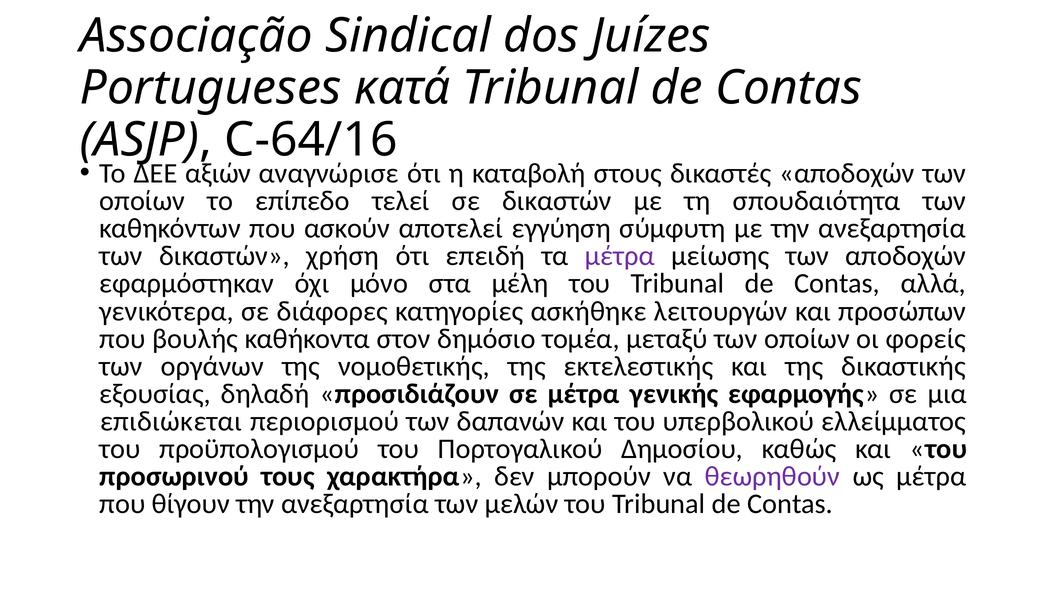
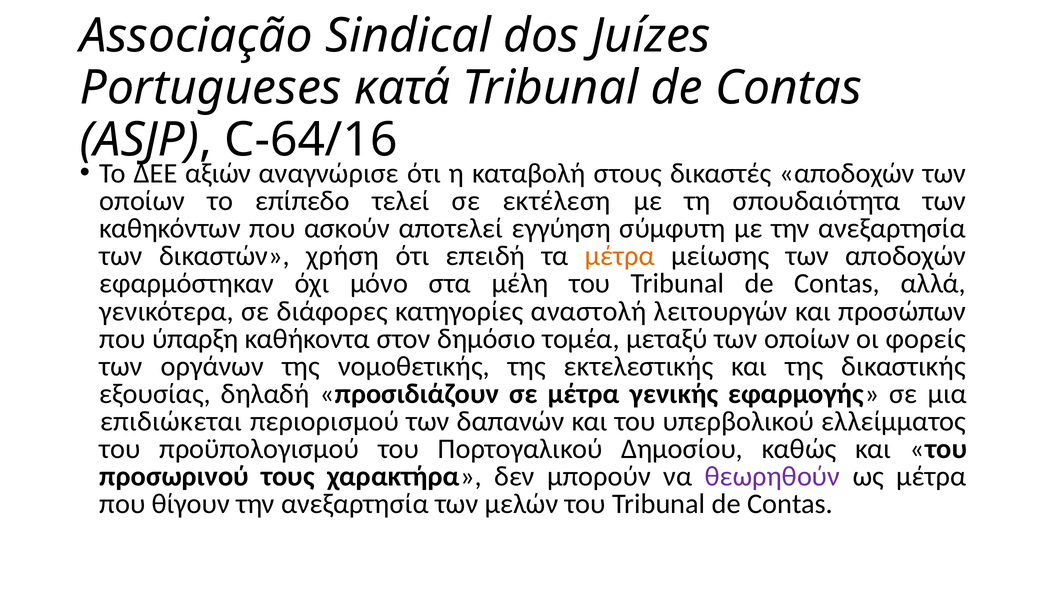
σε δικαστών: δικαστών -> εκτέλεση (557, 201)
μέτρα colour: purple -> orange (620, 256)
ασκήθηκε: ασκήθηκε -> αναστολή (589, 311)
βουλής: βουλής -> ύπαρξη (195, 339)
